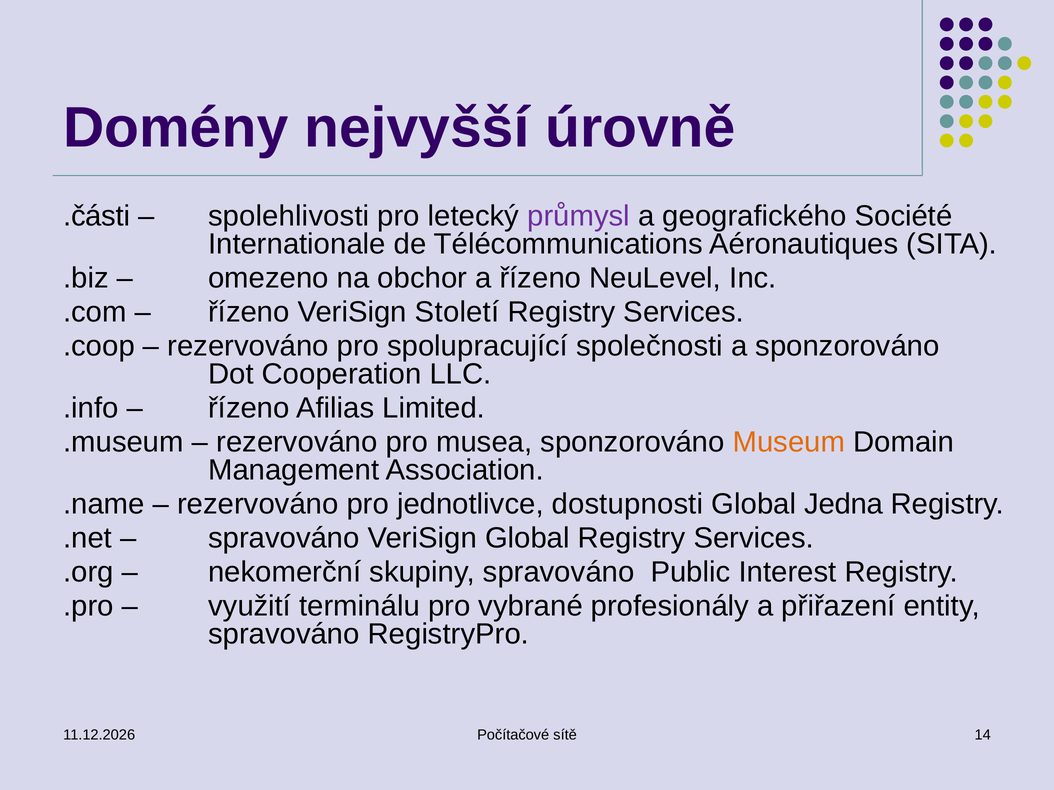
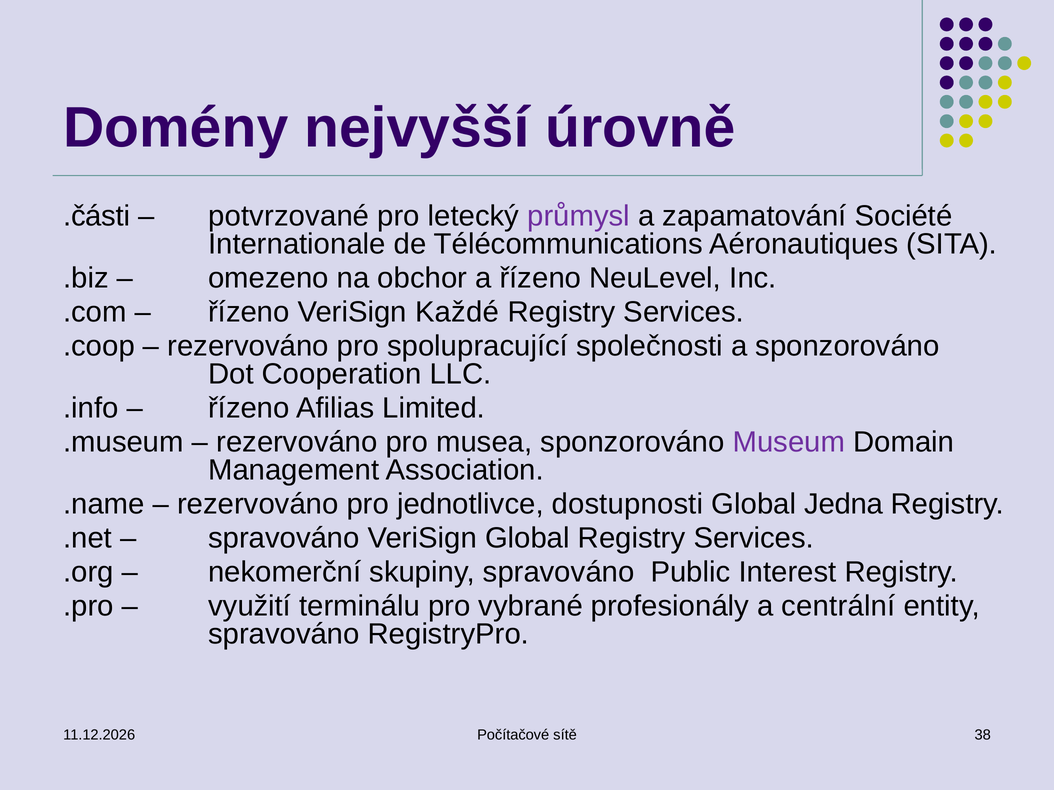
spolehlivosti: spolehlivosti -> potvrzované (289, 216)
geografického: geografického -> zapamatování (754, 216)
Století: Století -> Každé (457, 312)
Museum colour: orange -> purple (789, 442)
přiřazení: přiřazení -> centrální (838, 607)
14: 14 -> 38 (983, 735)
